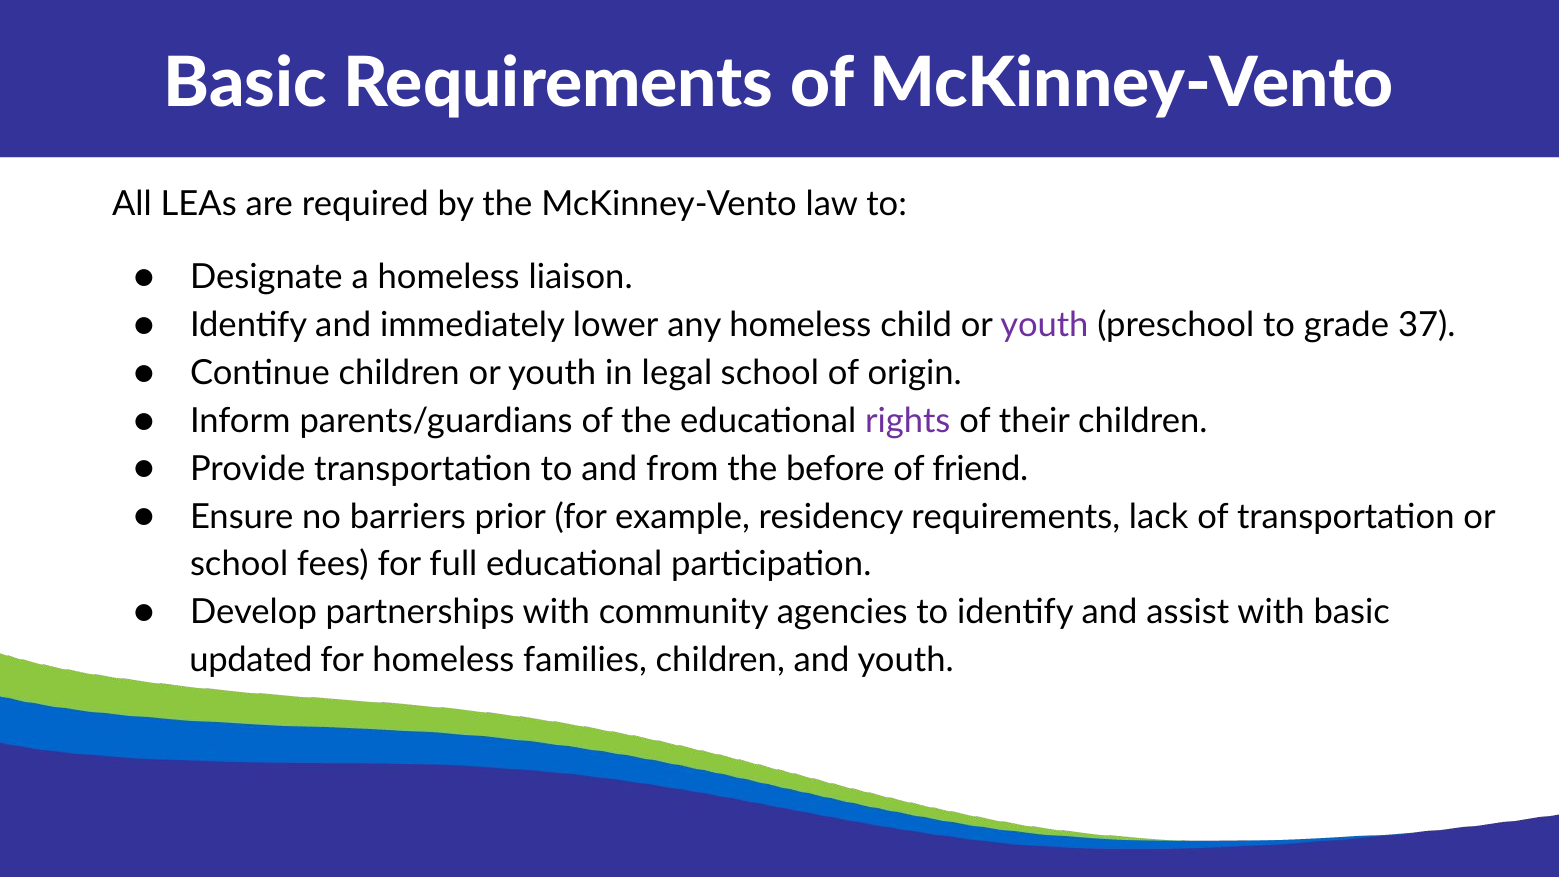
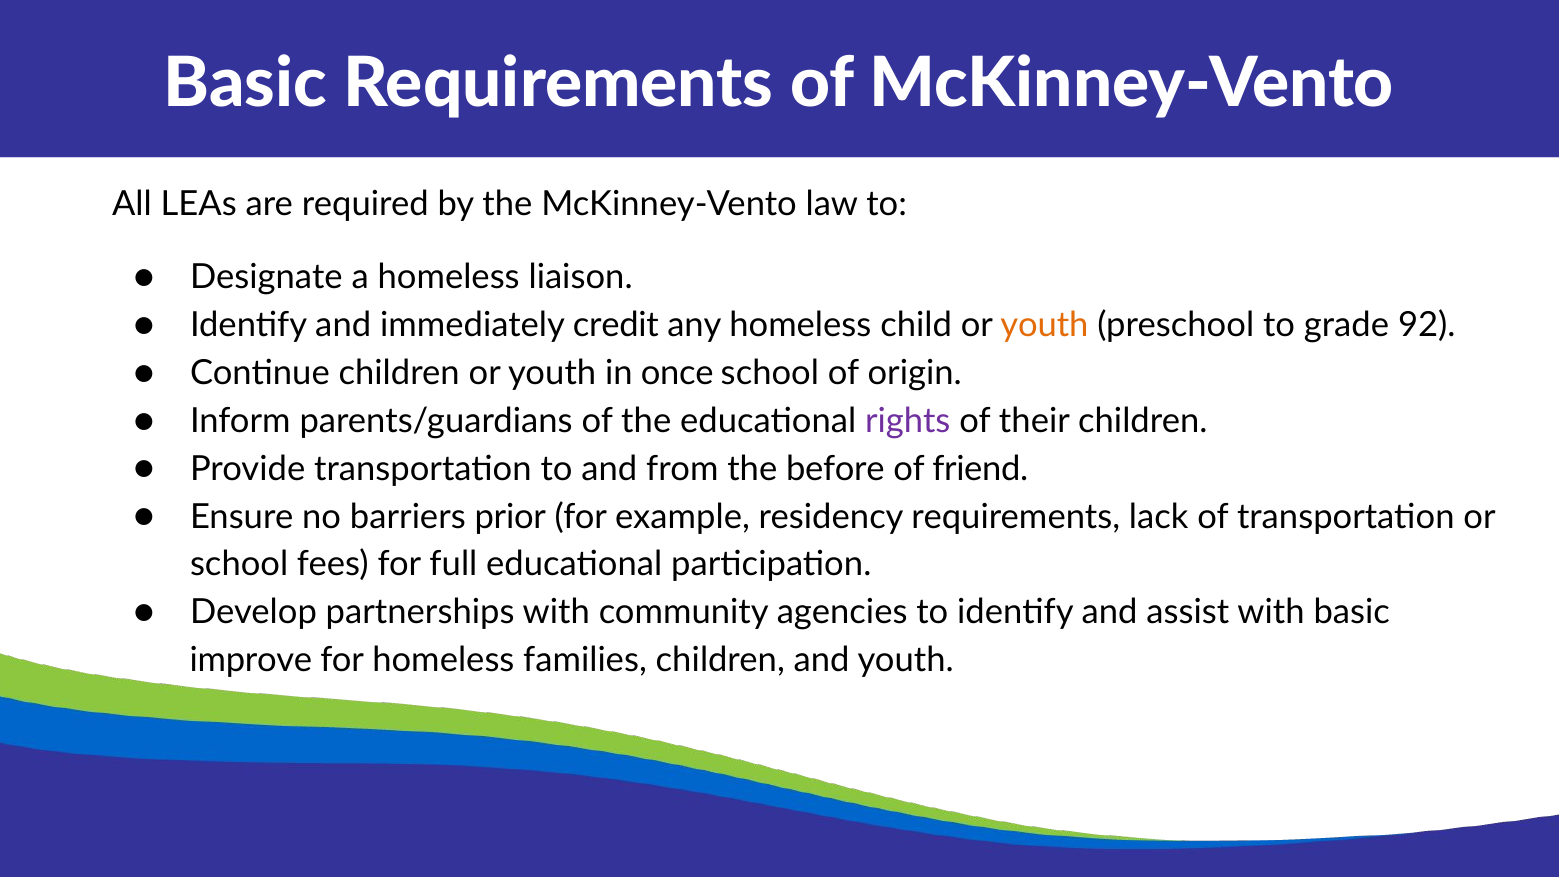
lower: lower -> credit (616, 325)
youth colour: purple -> orange (1044, 325)
37: 37 -> 92 (1427, 325)
legal: legal -> once (677, 373)
updated: updated -> improve (251, 660)
